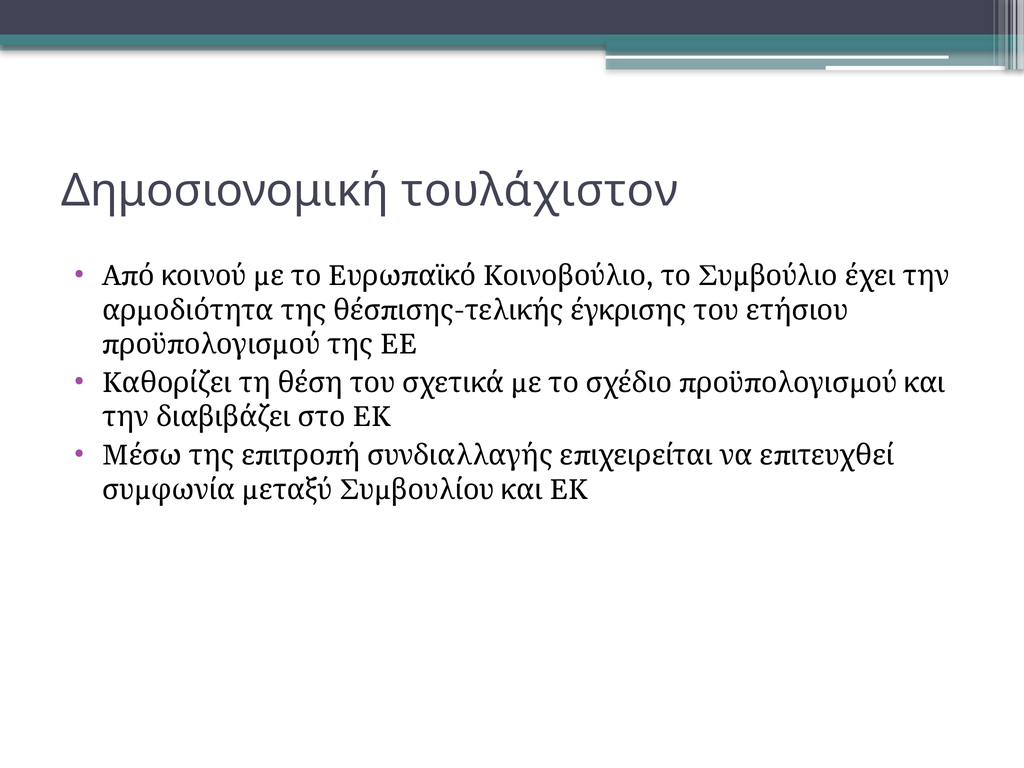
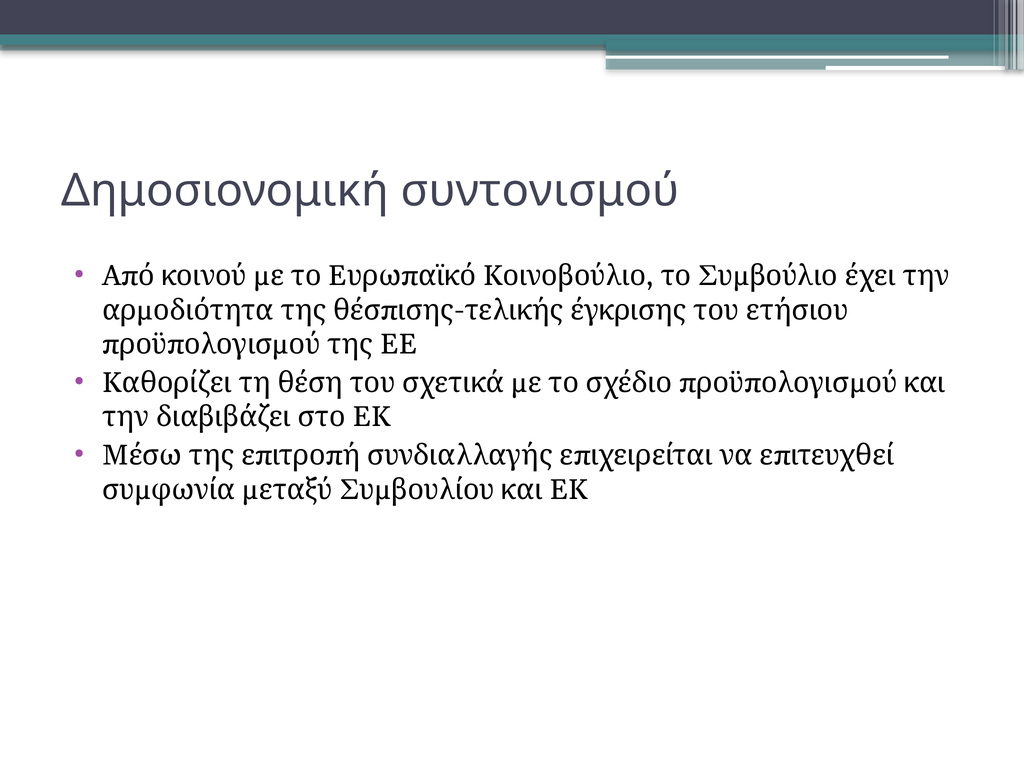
τουλάχιστον: τουλάχιστον -> συντονισμού (540, 191)
